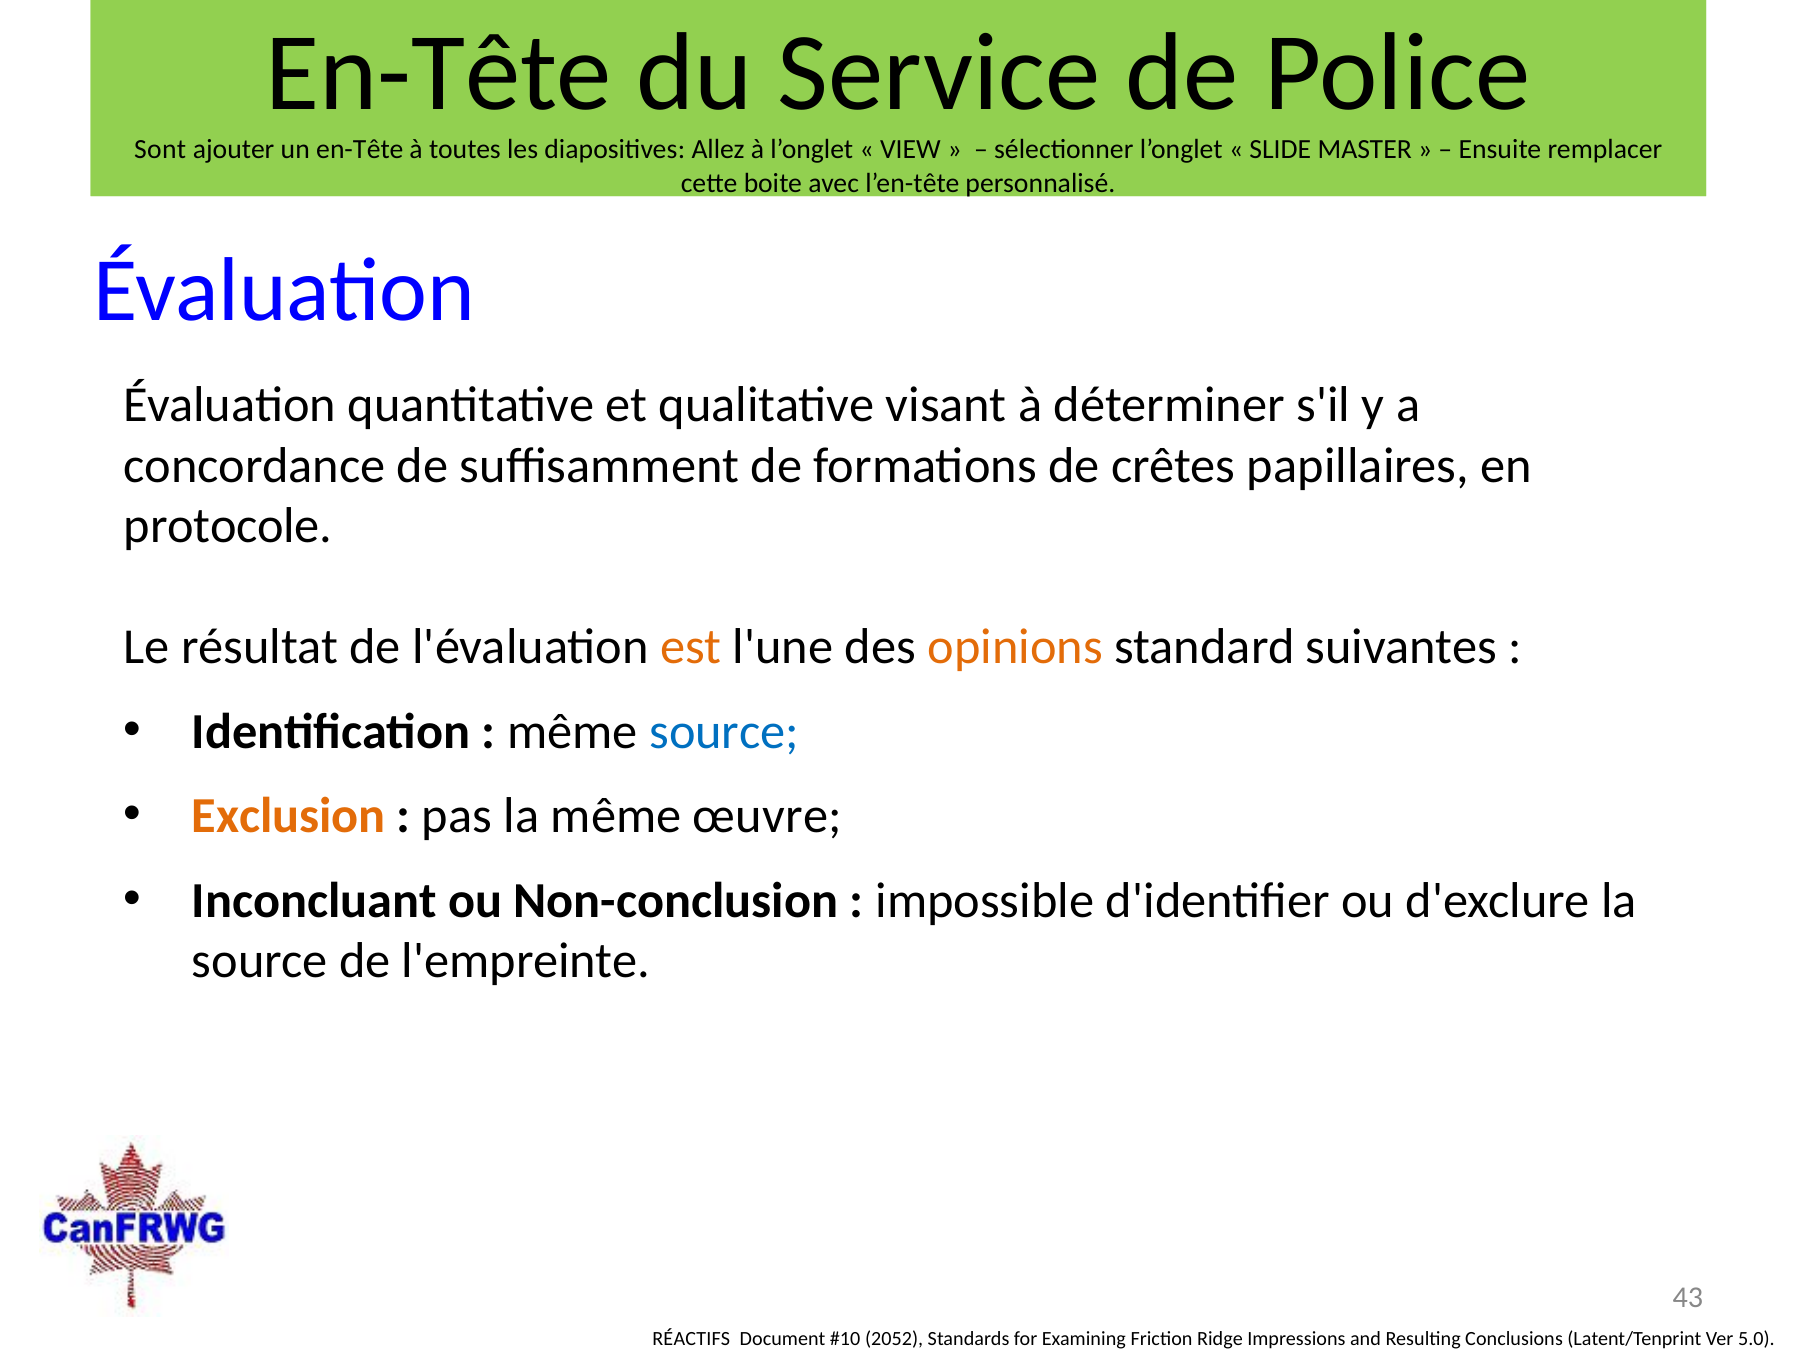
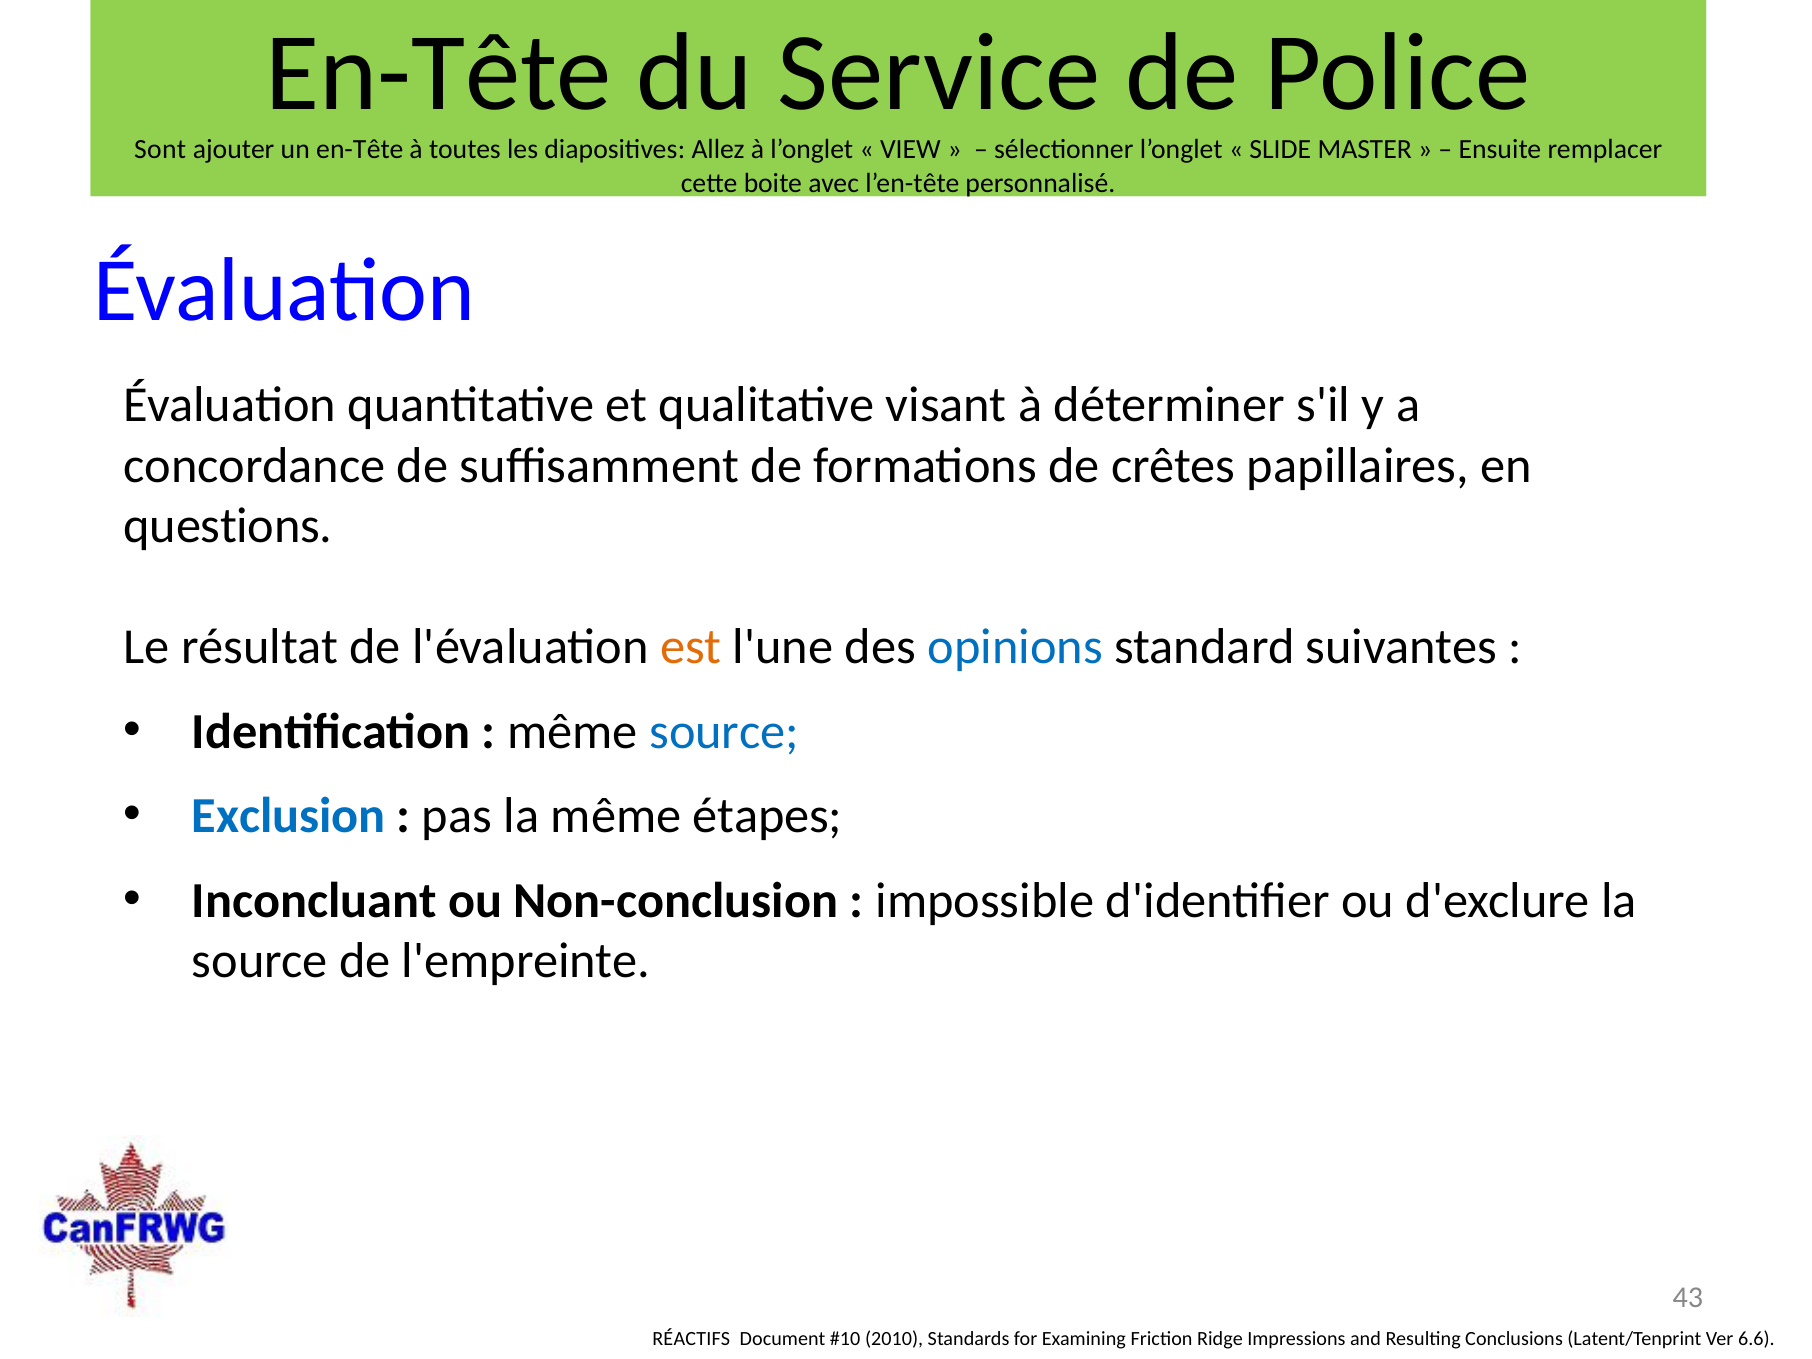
protocole: protocole -> questions (228, 526)
opinions colour: orange -> blue (1015, 647)
Exclusion colour: orange -> blue (289, 816)
œuvre: œuvre -> étapes (768, 816)
2052: 2052 -> 2010 (894, 1339)
5.0: 5.0 -> 6.6 (1756, 1339)
